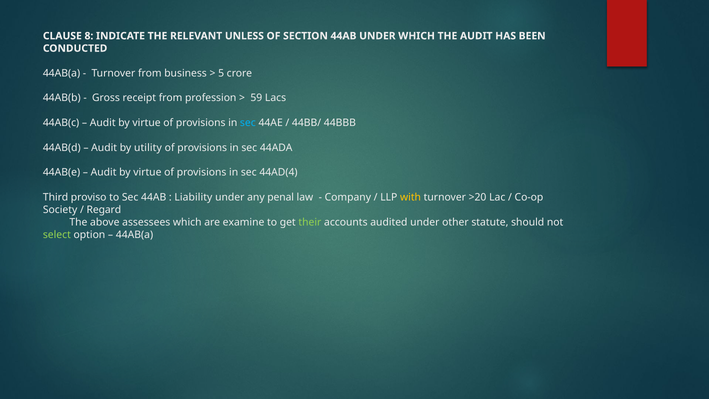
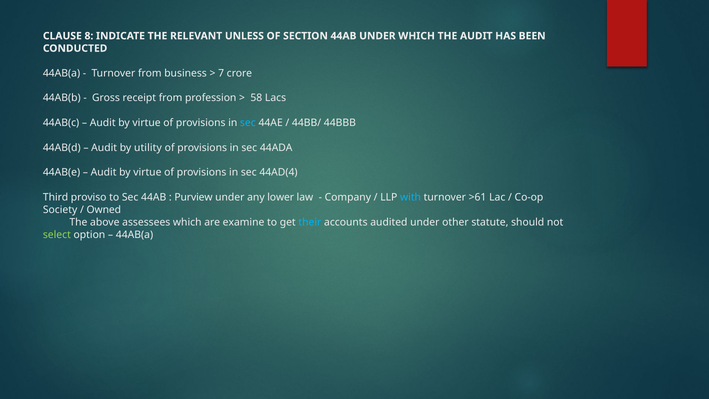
5: 5 -> 7 (221, 73)
59: 59 -> 58 (256, 98)
Liability: Liability -> Purview (194, 197)
penal: penal -> lower (281, 197)
with colour: yellow -> light blue (411, 197)
>20: >20 -> >61 (478, 197)
Regard: Regard -> Owned (104, 210)
their colour: light green -> light blue (310, 222)
